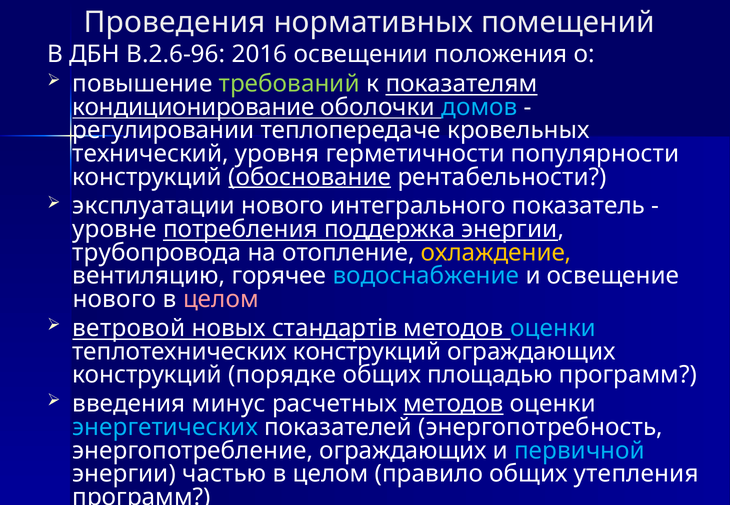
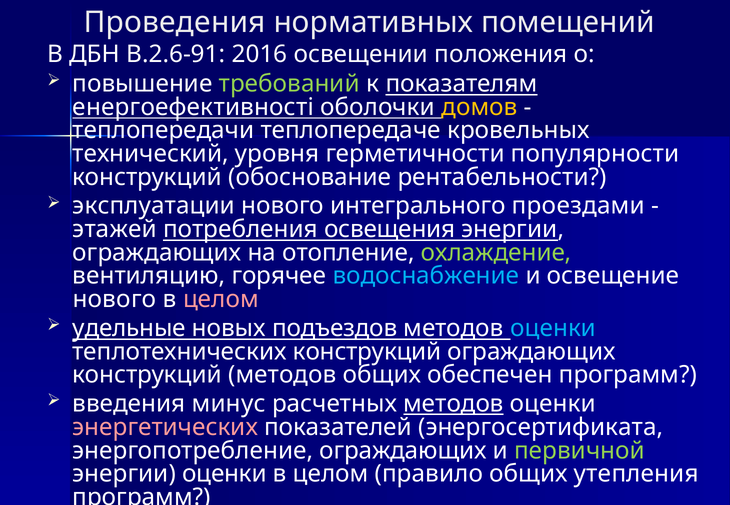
В.2.6-96: В.2.6-96 -> В.2.6-91 (176, 55)
кондиционирование: кондиционирование -> енергоефективності (193, 107)
домов colour: light blue -> yellow (480, 107)
регулировании: регулировании -> теплопередачи (163, 130)
обоснование underline: present -> none (310, 177)
показатель: показатель -> проездами (578, 206)
уровне: уровне -> этажей (115, 229)
поддержка: поддержка -> освещения (390, 229)
трубопровода: трубопровода -> ограждающих (157, 253)
охлаждение colour: yellow -> light green (496, 253)
ветровой: ветровой -> удельные (129, 328)
стандартів: стандартів -> подъездов (335, 328)
конструкций порядке: порядке -> методов (282, 375)
площадью: площадью -> обеспечен (490, 375)
энергетических colour: light blue -> pink (165, 427)
показателей энергопотребность: энергопотребность -> энергосертификата (541, 427)
первичной colour: light blue -> light green (580, 451)
энергии частью: частью -> оценки (224, 474)
